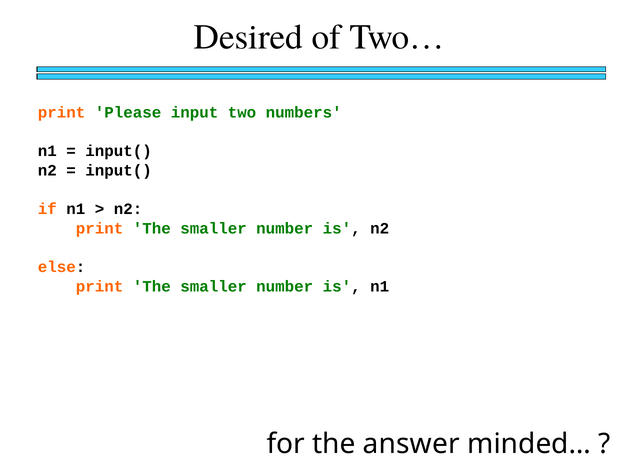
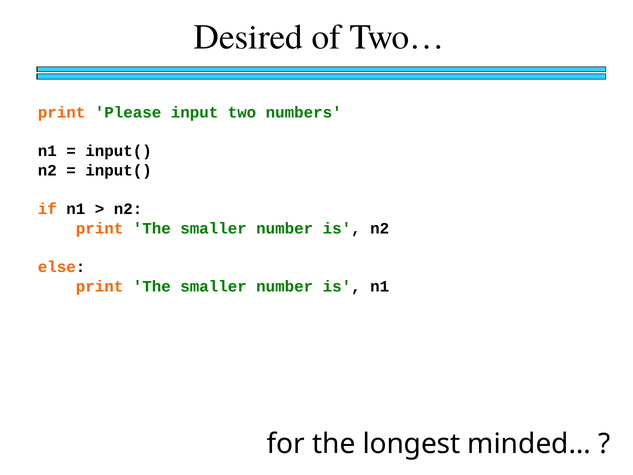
answer: answer -> longest (412, 444)
